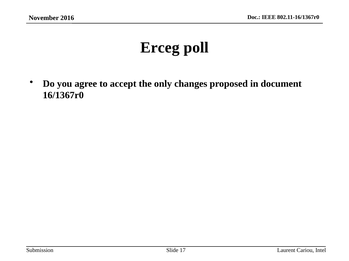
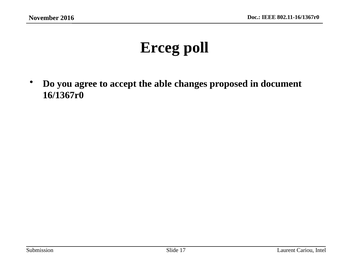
only: only -> able (163, 84)
